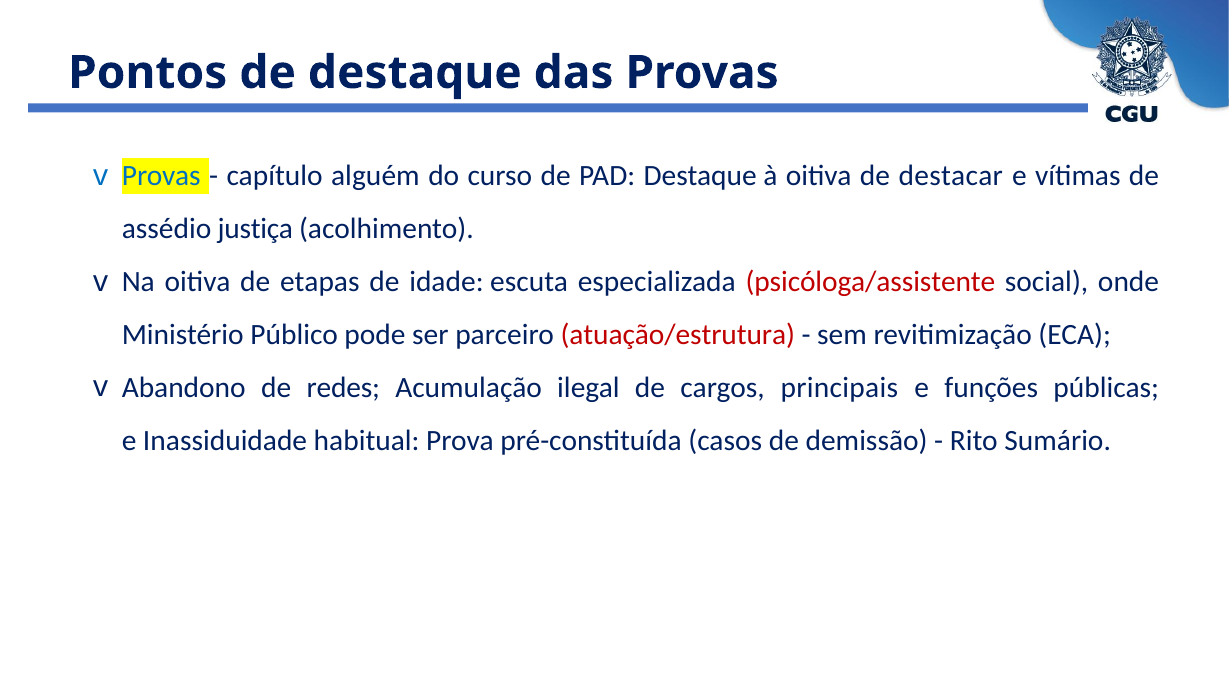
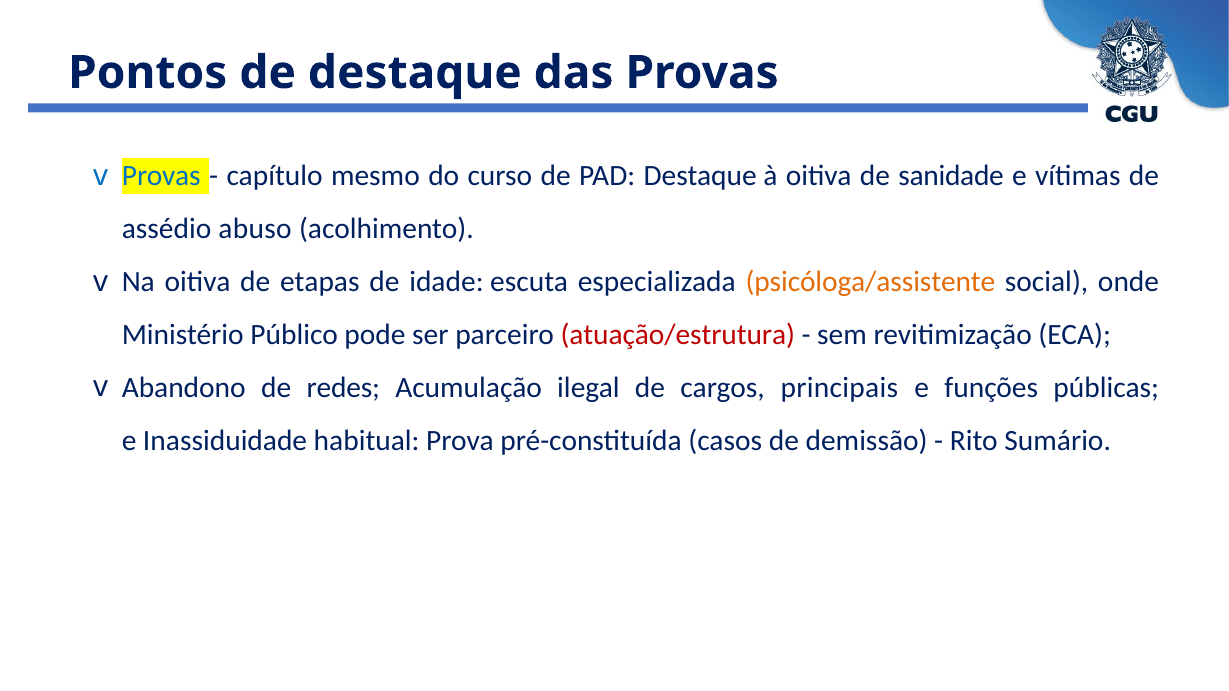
alguém: alguém -> mesmo (375, 176)
destacar: destacar -> sanidade (951, 176)
justiça: justiça -> abuso (255, 229)
psicóloga/assistente colour: red -> orange (870, 282)
